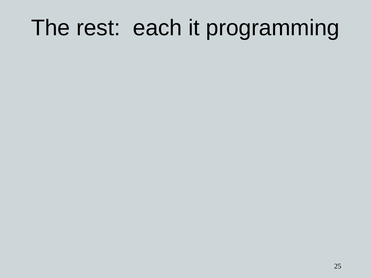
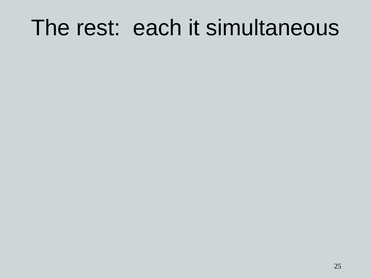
programming: programming -> simultaneous (273, 28)
